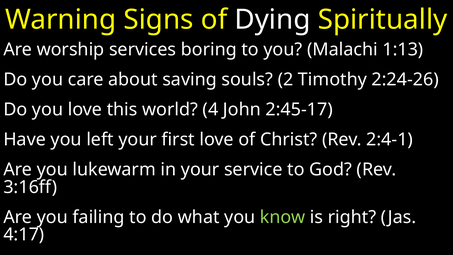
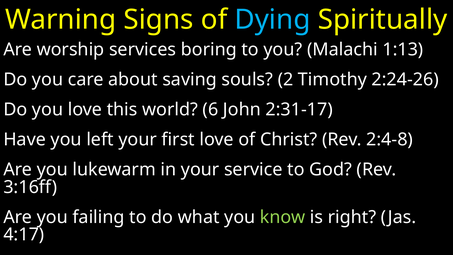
Dying colour: white -> light blue (272, 20)
4: 4 -> 6 (210, 110)
2:45-17: 2:45-17 -> 2:31-17 (299, 110)
2:4-1: 2:4-1 -> 2:4-8 (390, 140)
